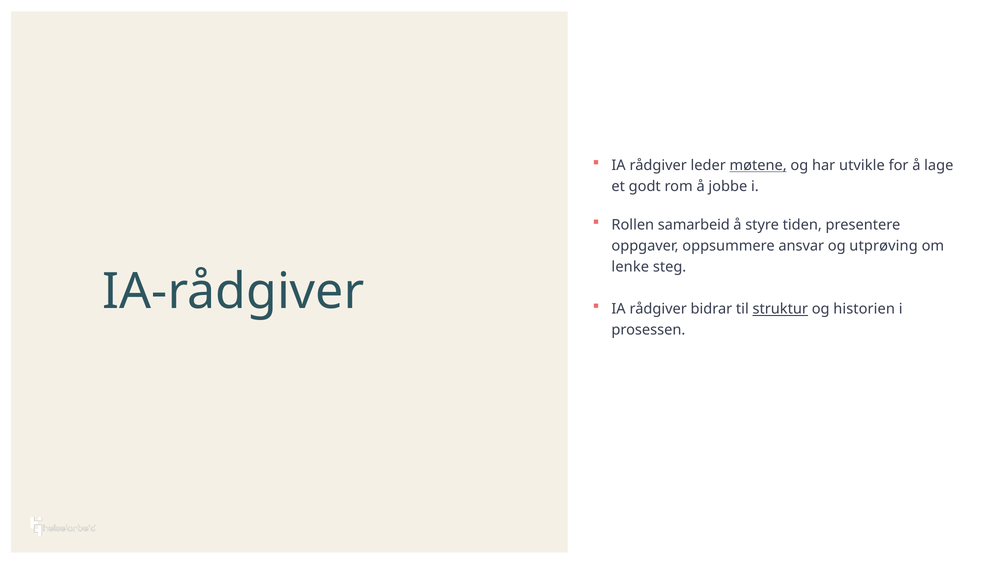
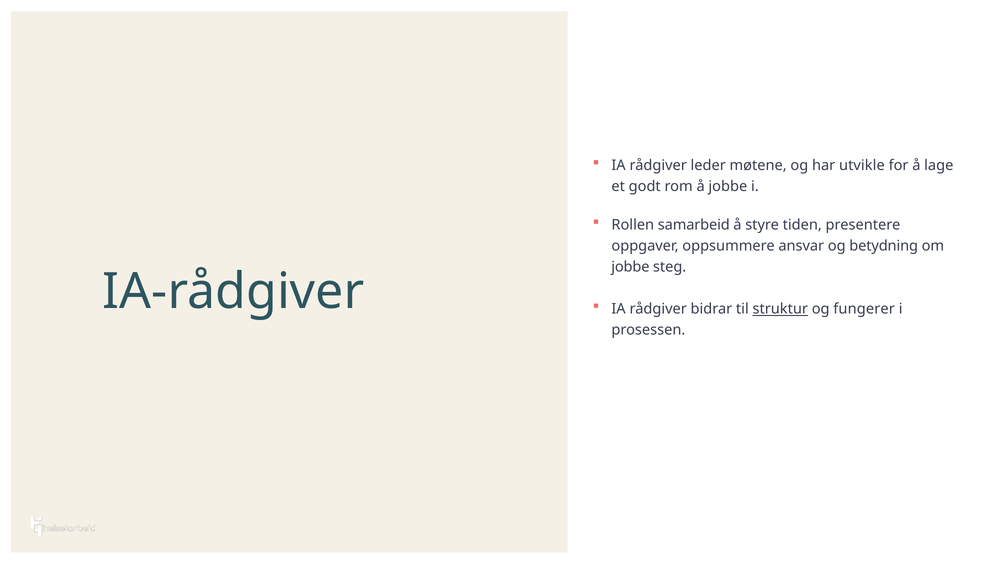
møtene underline: present -> none (758, 165)
utprøving: utprøving -> betydning (884, 246)
lenke: lenke -> jobbe (630, 267)
historien: historien -> fungerer (864, 309)
